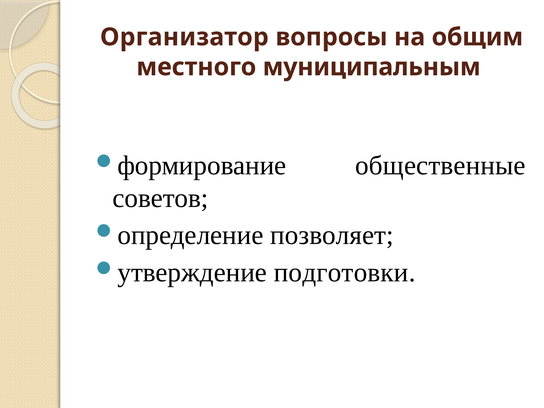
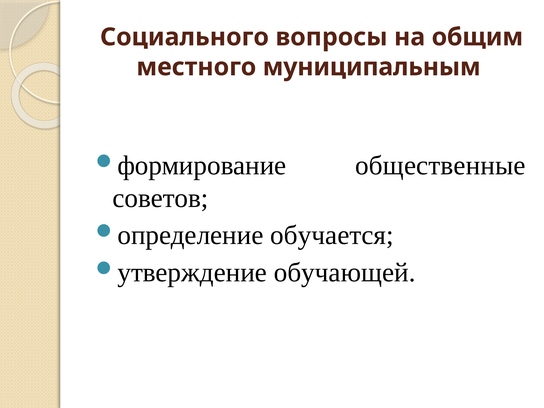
Организатор: Организатор -> Социального (184, 37)
позволяет: позволяет -> обучается (332, 235)
подготовки: подготовки -> обучающей (345, 272)
